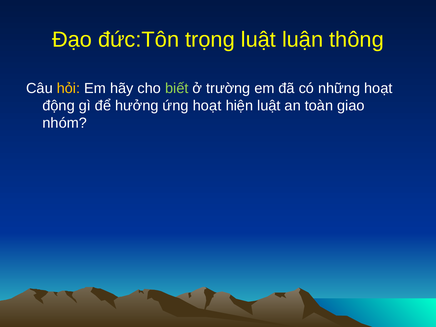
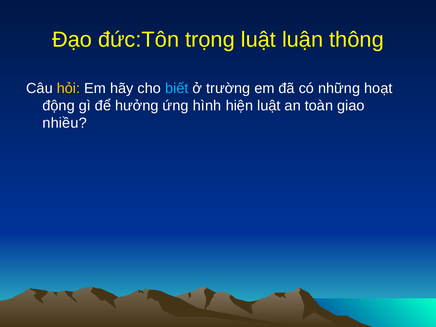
biết colour: light green -> light blue (177, 88)
ứng hoạt: hoạt -> hình (207, 106)
nhóm: nhóm -> nhiều (65, 123)
